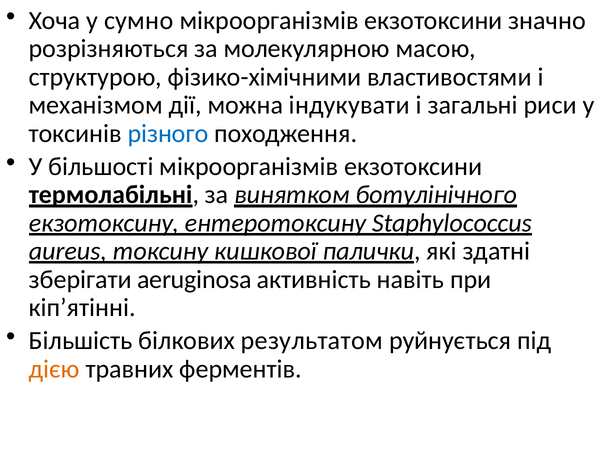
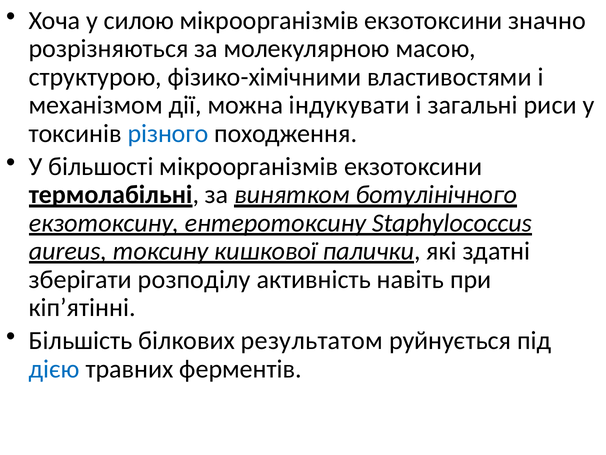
сумно: сумно -> силою (139, 21)
aeruginosa: aeruginosa -> розподілу (194, 279)
дією colour: orange -> blue (54, 369)
